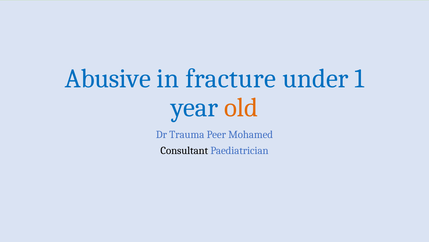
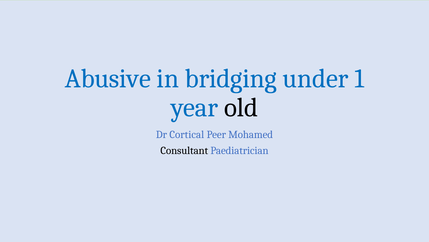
fracture: fracture -> bridging (231, 78)
old colour: orange -> black (241, 107)
Trauma: Trauma -> Cortical (187, 134)
